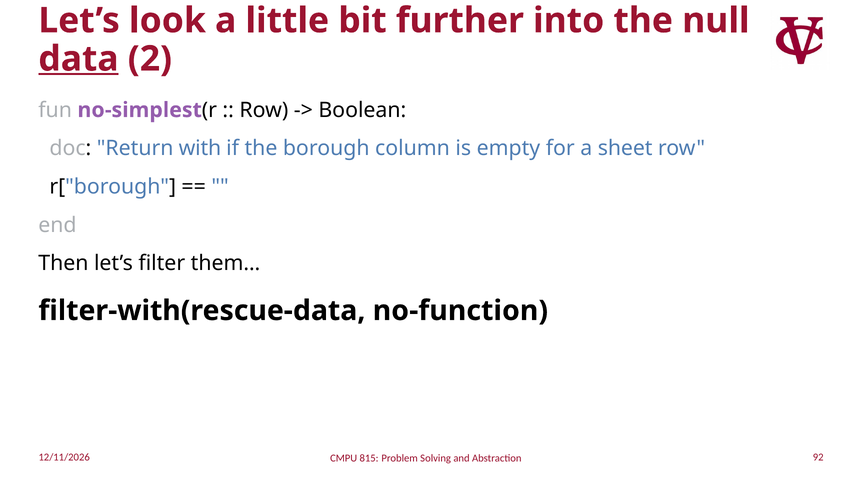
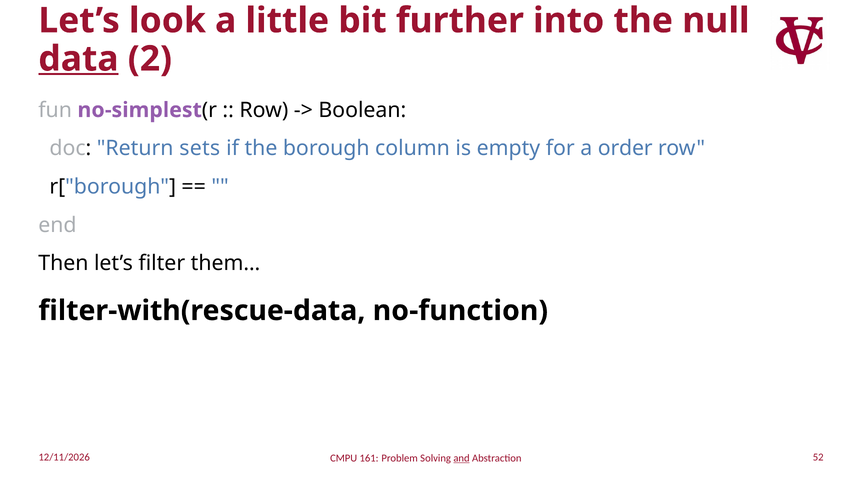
with: with -> sets (200, 148)
sheet: sheet -> order (625, 148)
92: 92 -> 52 (818, 458)
815: 815 -> 161 (369, 458)
and underline: none -> present (462, 458)
